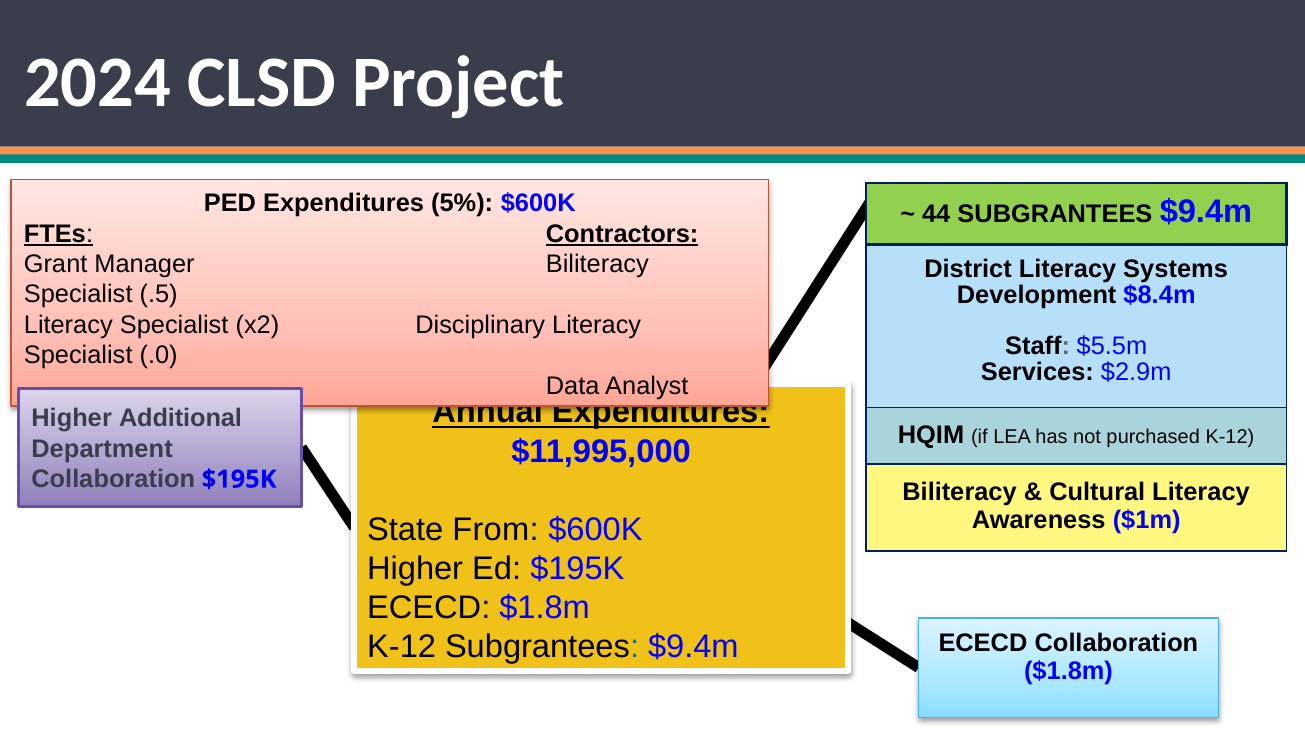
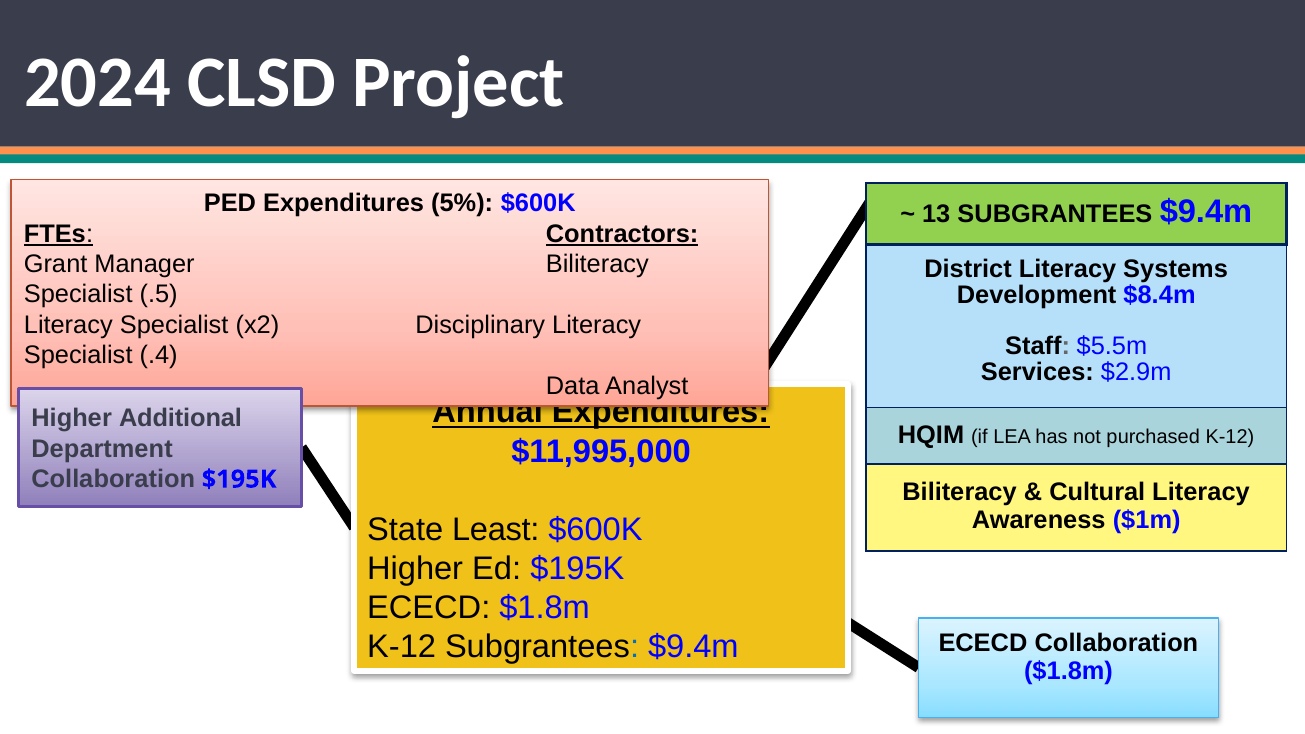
44: 44 -> 13 (936, 214)
.0: .0 -> .4 (159, 356)
From: From -> Least (496, 530)
